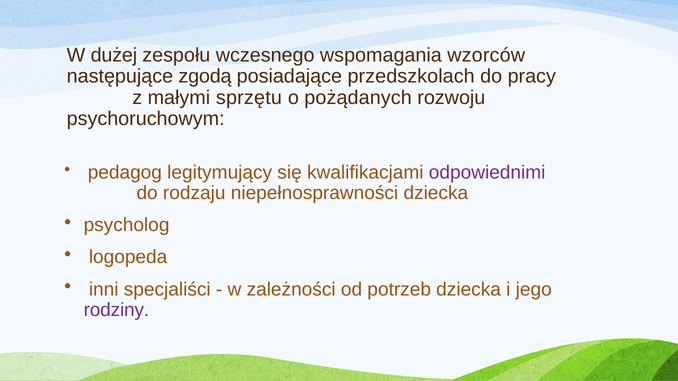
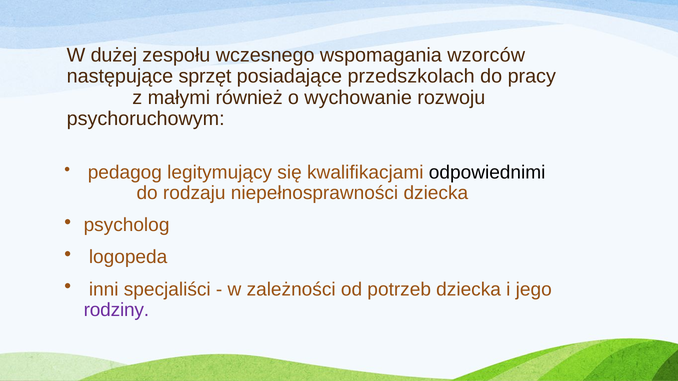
zgodą: zgodą -> sprzęt (205, 76)
sprzętu: sprzętu -> również (249, 98)
pożądanych: pożądanych -> wychowanie (358, 98)
odpowiednimi colour: purple -> black (487, 173)
